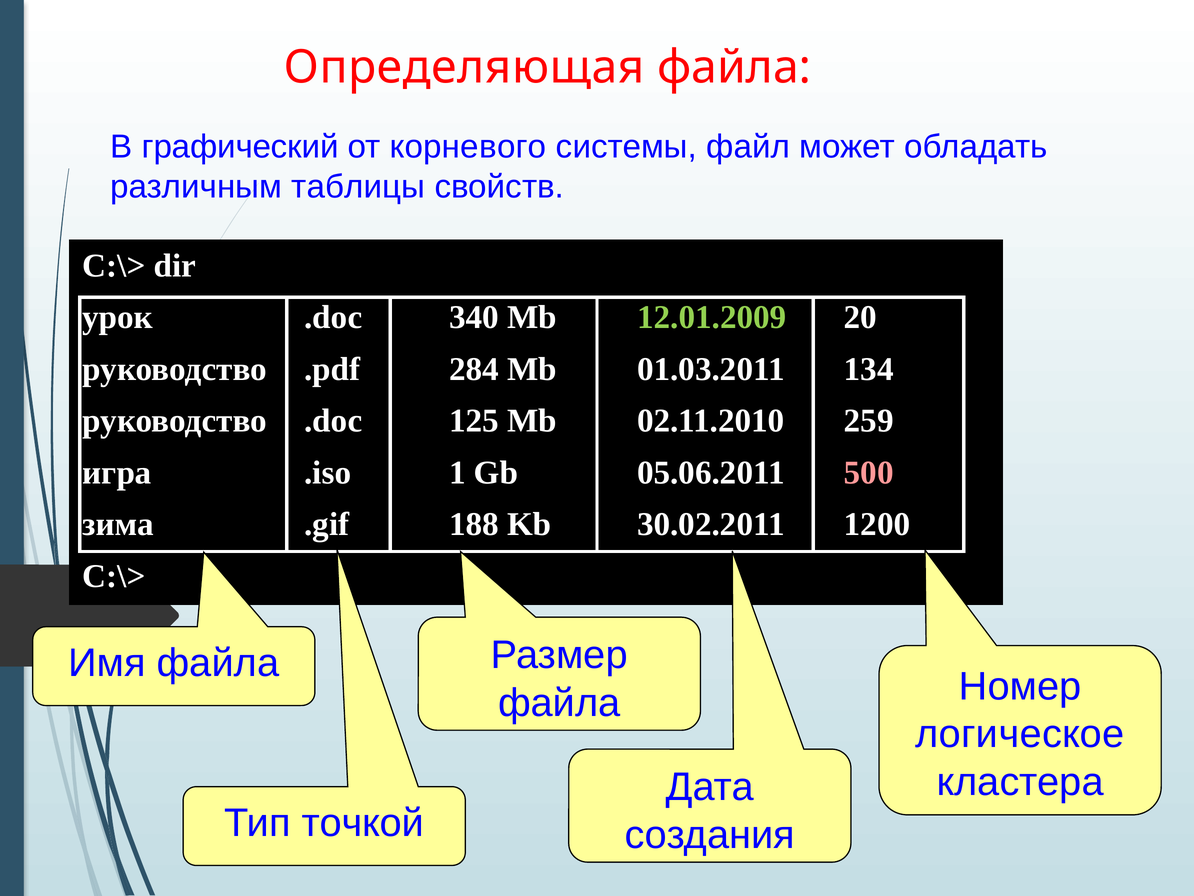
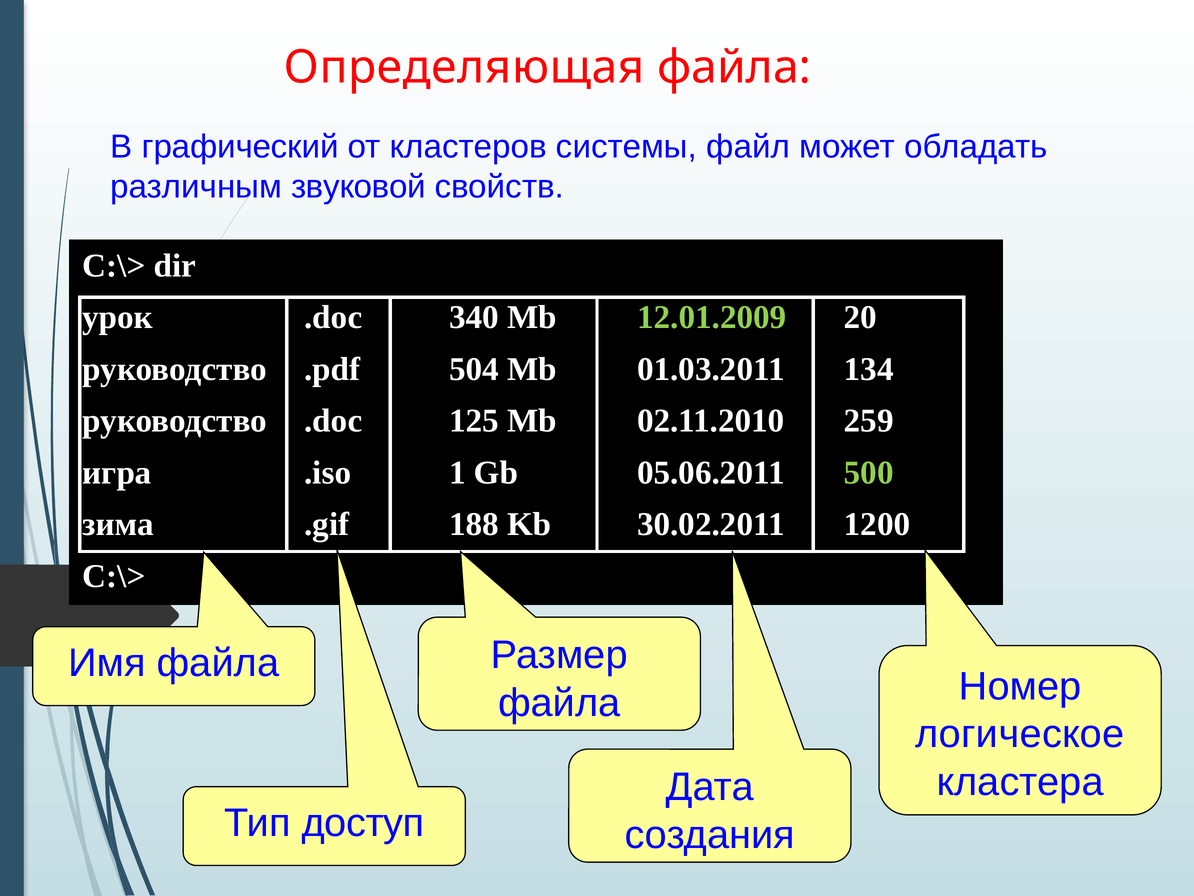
корневого: корневого -> кластеров (468, 147)
таблицы: таблицы -> звуковой (358, 187)
284: 284 -> 504 (474, 369)
500 colour: pink -> light green (869, 472)
точкой: точкой -> доступ (363, 823)
